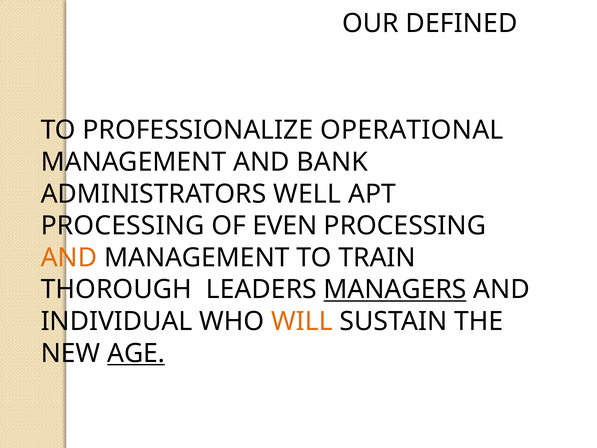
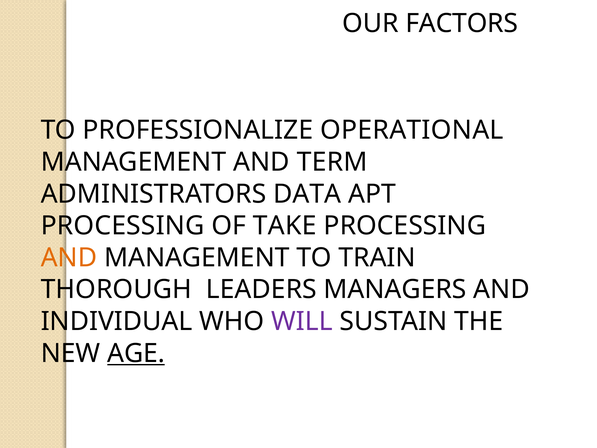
DEFINED: DEFINED -> FACTORS (462, 23)
BANK: BANK -> TERM (332, 162)
WELL: WELL -> DATA (307, 194)
EVEN: EVEN -> TAKE (285, 226)
MANAGERS underline: present -> none (395, 289)
WILL colour: orange -> purple (302, 321)
